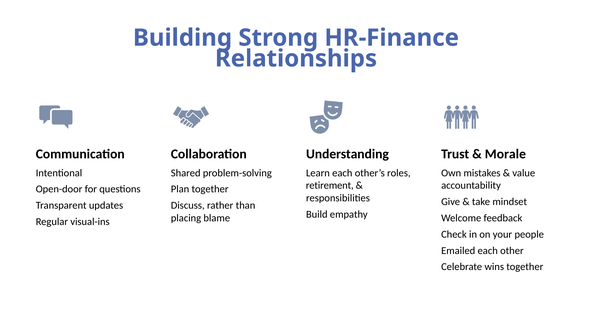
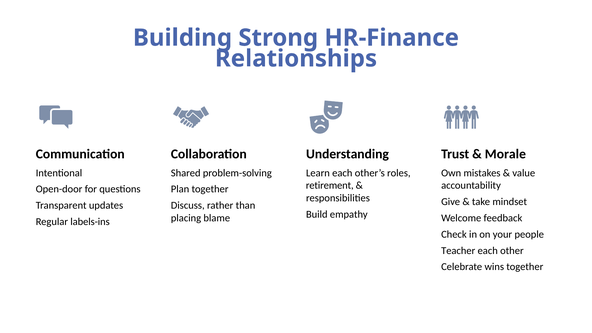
visual-ins: visual-ins -> labels-ins (90, 222)
Emailed: Emailed -> Teacher (458, 251)
